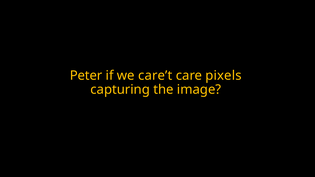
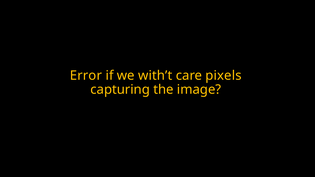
Peter: Peter -> Error (86, 76)
care’t: care’t -> with’t (155, 76)
